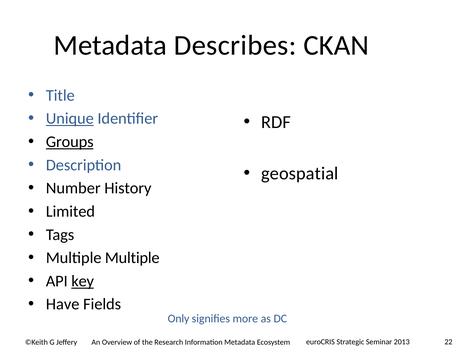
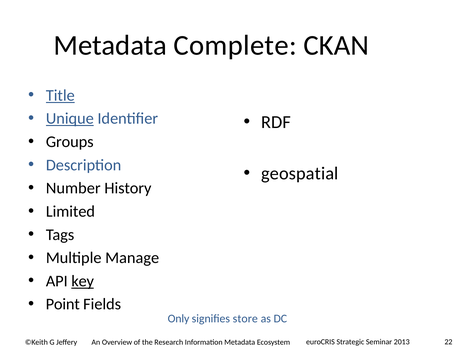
Describes: Describes -> Complete (235, 45)
Title underline: none -> present (60, 96)
Groups underline: present -> none (70, 142)
Multiple Multiple: Multiple -> Manage (132, 258)
Have: Have -> Point (63, 305)
more: more -> store (245, 319)
